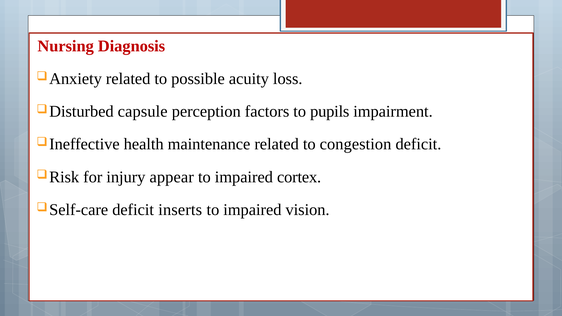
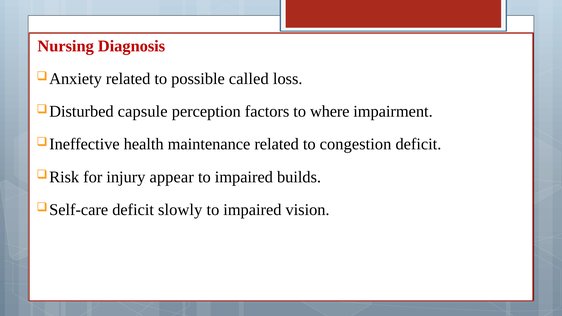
acuity: acuity -> called (249, 79)
pupils: pupils -> where (330, 112)
cortex: cortex -> builds (299, 177)
inserts: inserts -> slowly (180, 210)
